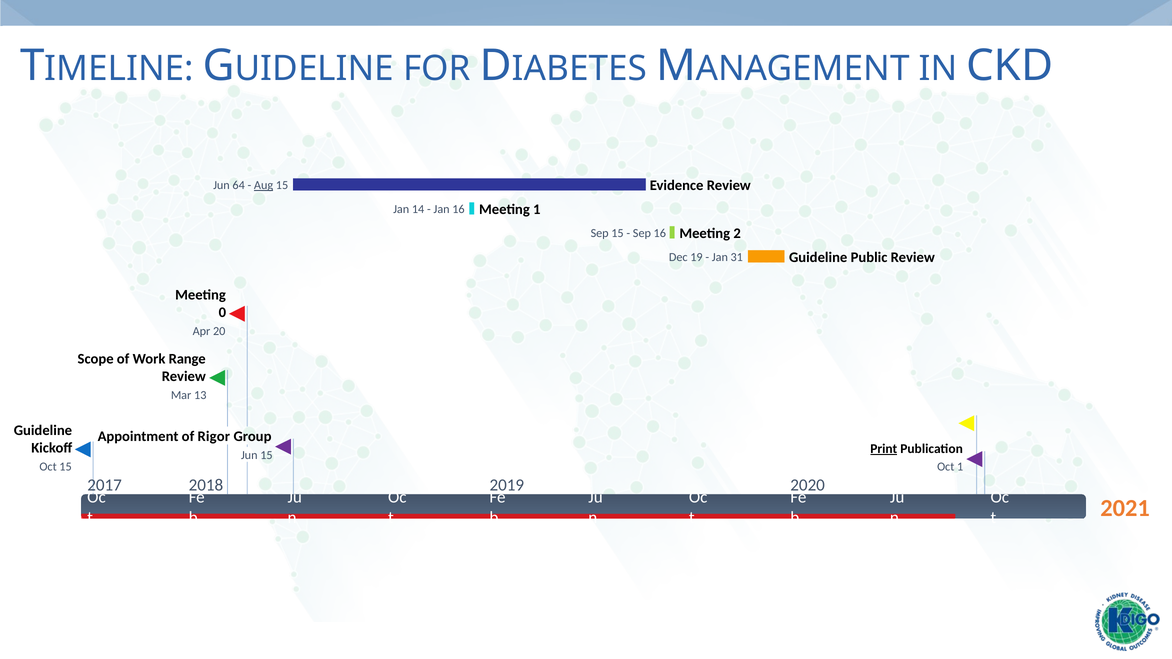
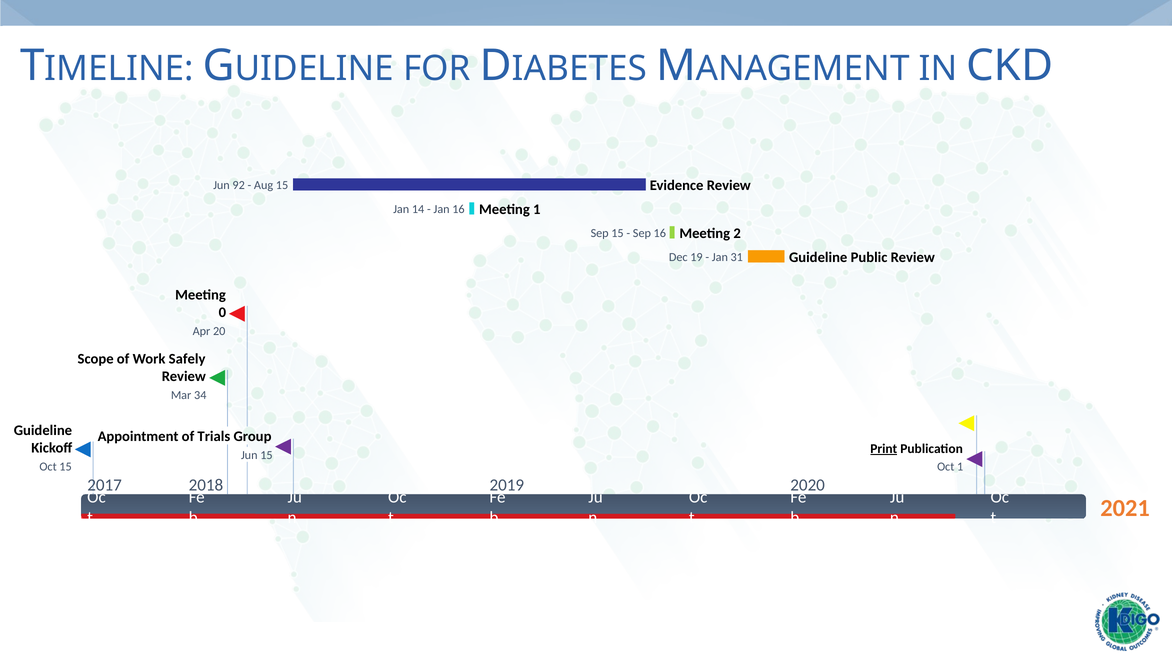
64: 64 -> 92 (239, 185)
Aug underline: present -> none (264, 185)
Range: Range -> Safely (187, 359)
13: 13 -> 34 (200, 395)
Rigor: Rigor -> Trials (214, 437)
